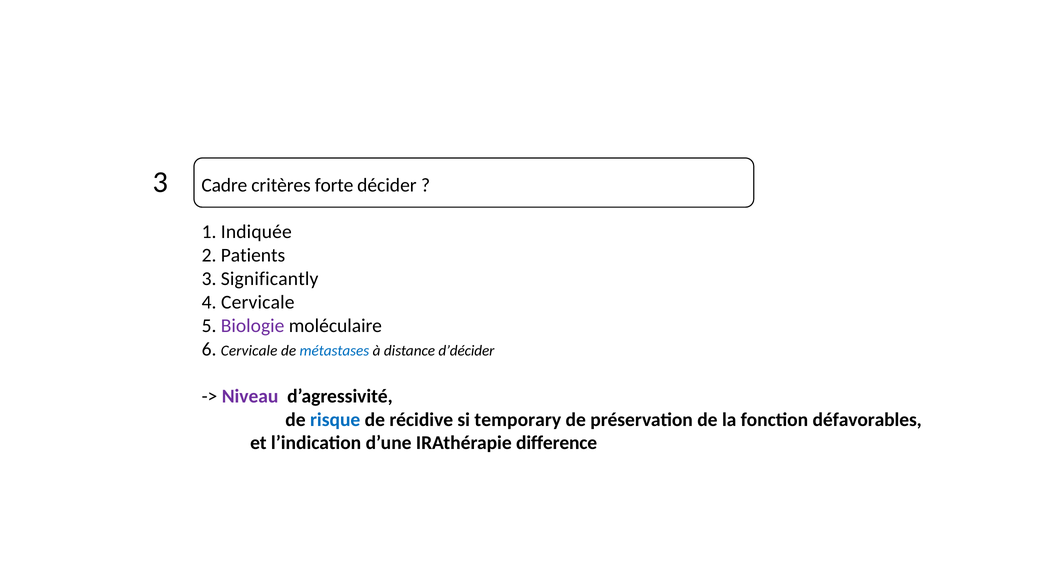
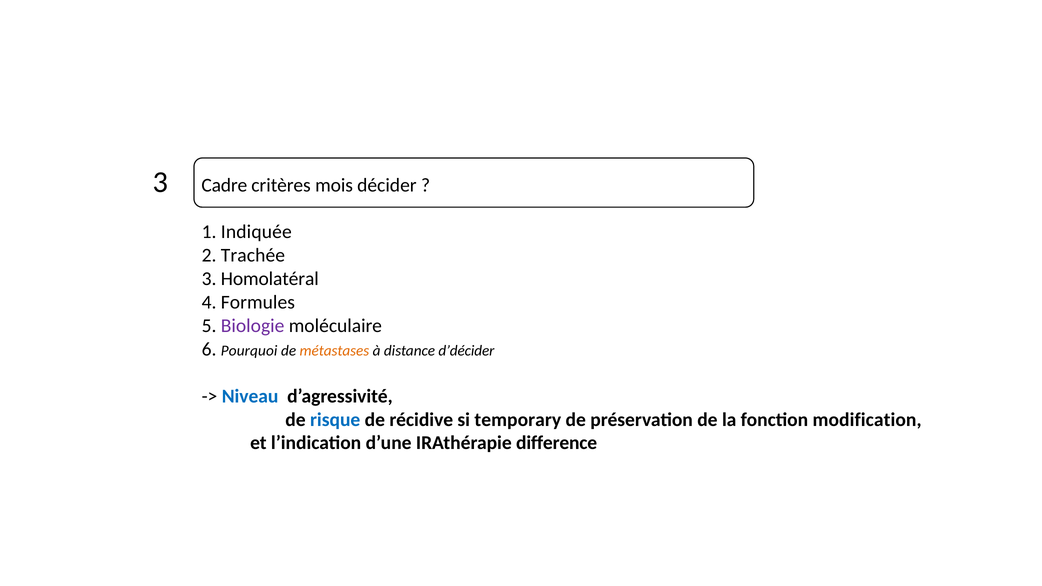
forte: forte -> mois (334, 185)
Patients: Patients -> Trachée (253, 256)
Significantly: Significantly -> Homolatéral (270, 279)
4 Cervicale: Cervicale -> Formules (258, 302)
6 Cervicale: Cervicale -> Pourquoi (249, 351)
métastases colour: blue -> orange (334, 351)
Niveau colour: purple -> blue (250, 396)
défavorables: défavorables -> modification (867, 420)
